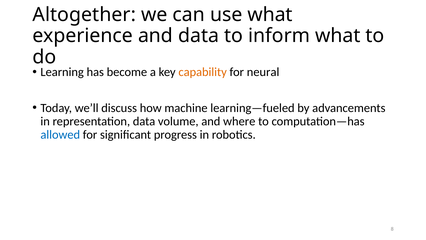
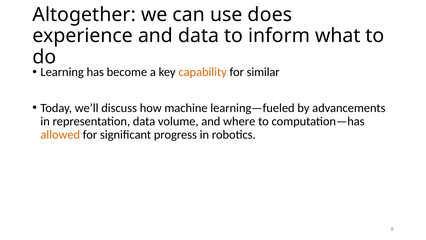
use what: what -> does (270, 15)
neural: neural -> similar (263, 72)
allowed colour: blue -> orange (60, 135)
